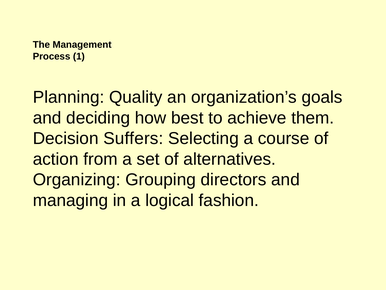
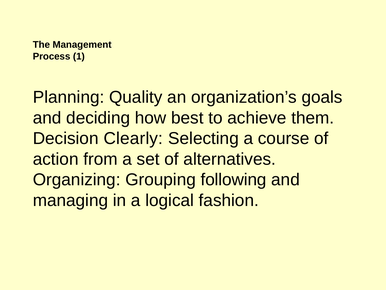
Suffers: Suffers -> Clearly (133, 138)
directors: directors -> following (234, 179)
